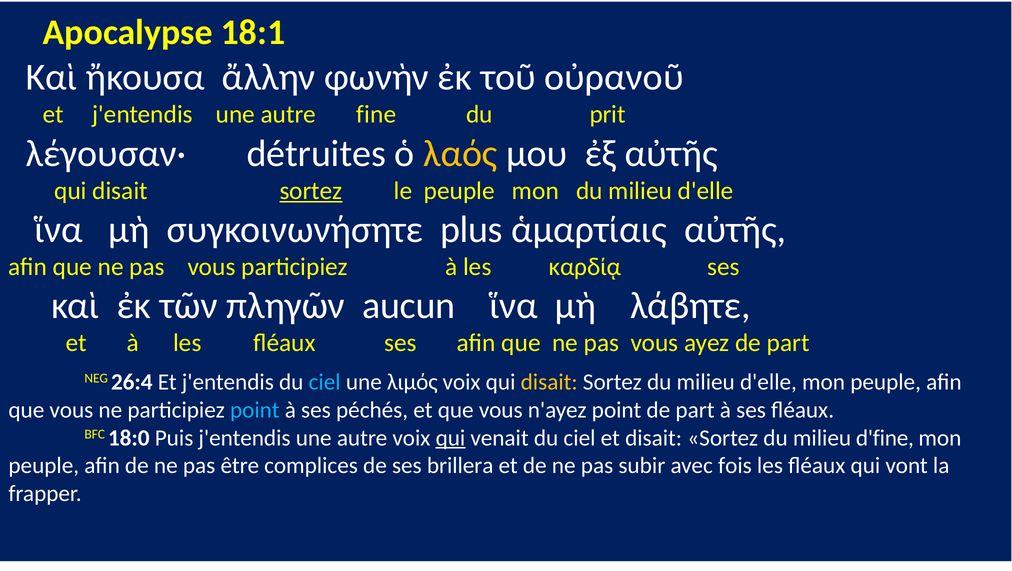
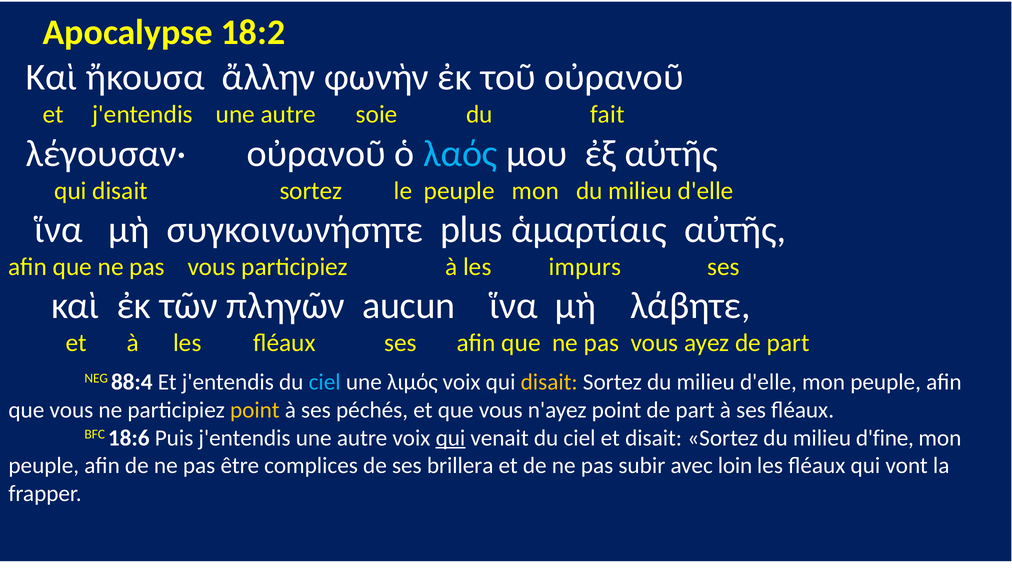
18:1: 18:1 -> 18:2 (253, 32)
fine: fine -> soie (377, 114)
prit: prit -> fait (607, 114)
λέγουσαν· détruites: détruites -> οὐρανοῦ (316, 153)
λαός colour: yellow -> light blue (460, 153)
sortez underline: present -> none (311, 191)
καρδίᾳ: καρδίᾳ -> impurs (585, 267)
26:4: 26:4 -> 88:4 (132, 382)
point colour: light blue -> yellow (255, 410)
18:0: 18:0 -> 18:6 (129, 438)
fois: fois -> loin (735, 466)
